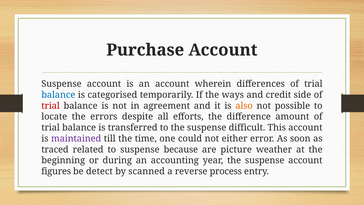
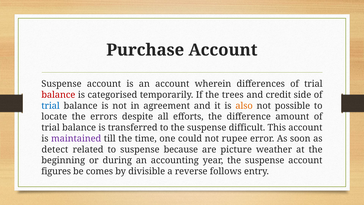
balance colour: blue -> red (58, 95)
ways: ways -> trees (233, 95)
trial colour: red -> blue (51, 106)
either: either -> rupee (235, 138)
traced: traced -> detect (55, 149)
detect: detect -> comes (99, 171)
scanned: scanned -> divisible (147, 171)
process: process -> follows (226, 171)
